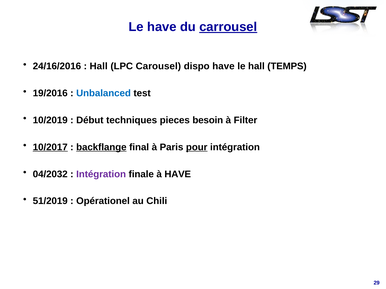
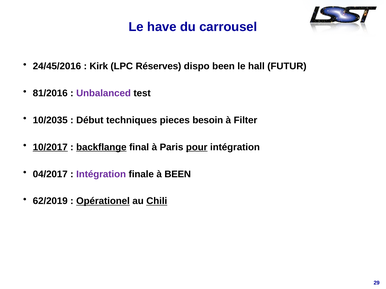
carrousel underline: present -> none (228, 27)
24/16/2016: 24/16/2016 -> 24/45/2016 (57, 66)
Hall: Hall -> Kirk (99, 66)
Carousel: Carousel -> Réserves (158, 66)
dispo have: have -> been (223, 66)
TEMPS: TEMPS -> FUTUR (287, 66)
19/2016: 19/2016 -> 81/2016 (50, 93)
Unbalanced colour: blue -> purple (104, 93)
10/2019: 10/2019 -> 10/2035 (50, 120)
04/2032: 04/2032 -> 04/2017 (50, 174)
à HAVE: HAVE -> BEEN (178, 174)
51/2019: 51/2019 -> 62/2019 (50, 201)
Opérationel underline: none -> present (103, 201)
Chili underline: none -> present (157, 201)
